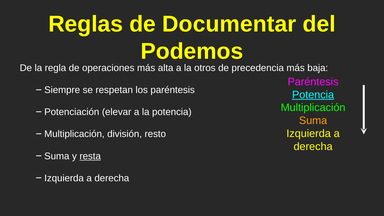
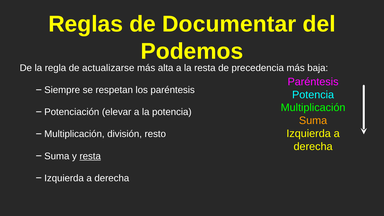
operaciones: operaciones -> actualizarse (108, 68)
la otros: otros -> resta (205, 68)
Potencia underline: present -> none (313, 95)
